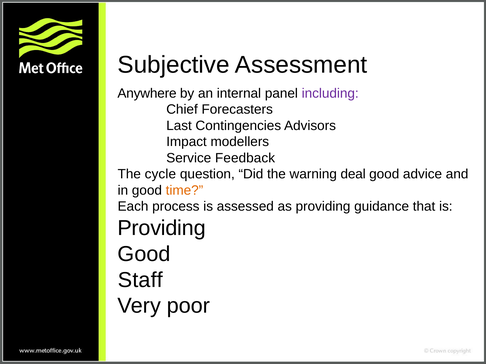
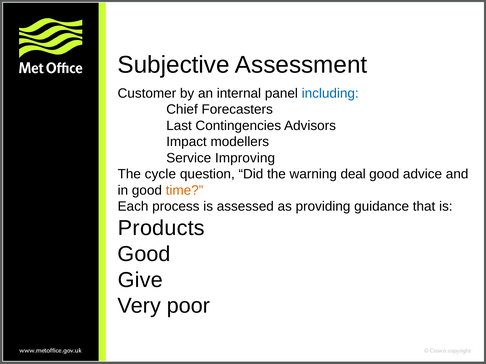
Anywhere: Anywhere -> Customer (147, 93)
including colour: purple -> blue (330, 93)
Feedback: Feedback -> Improving (245, 158)
Providing: Providing -> Products (161, 228)
Staff: Staff -> Give (140, 280)
